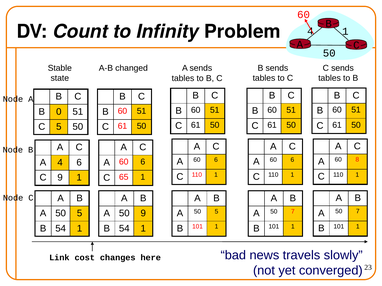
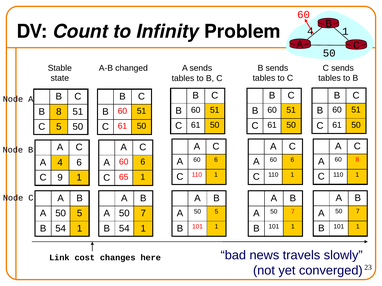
B 0: 0 -> 8 (59, 112)
9: 9 -> 7 (143, 214)
